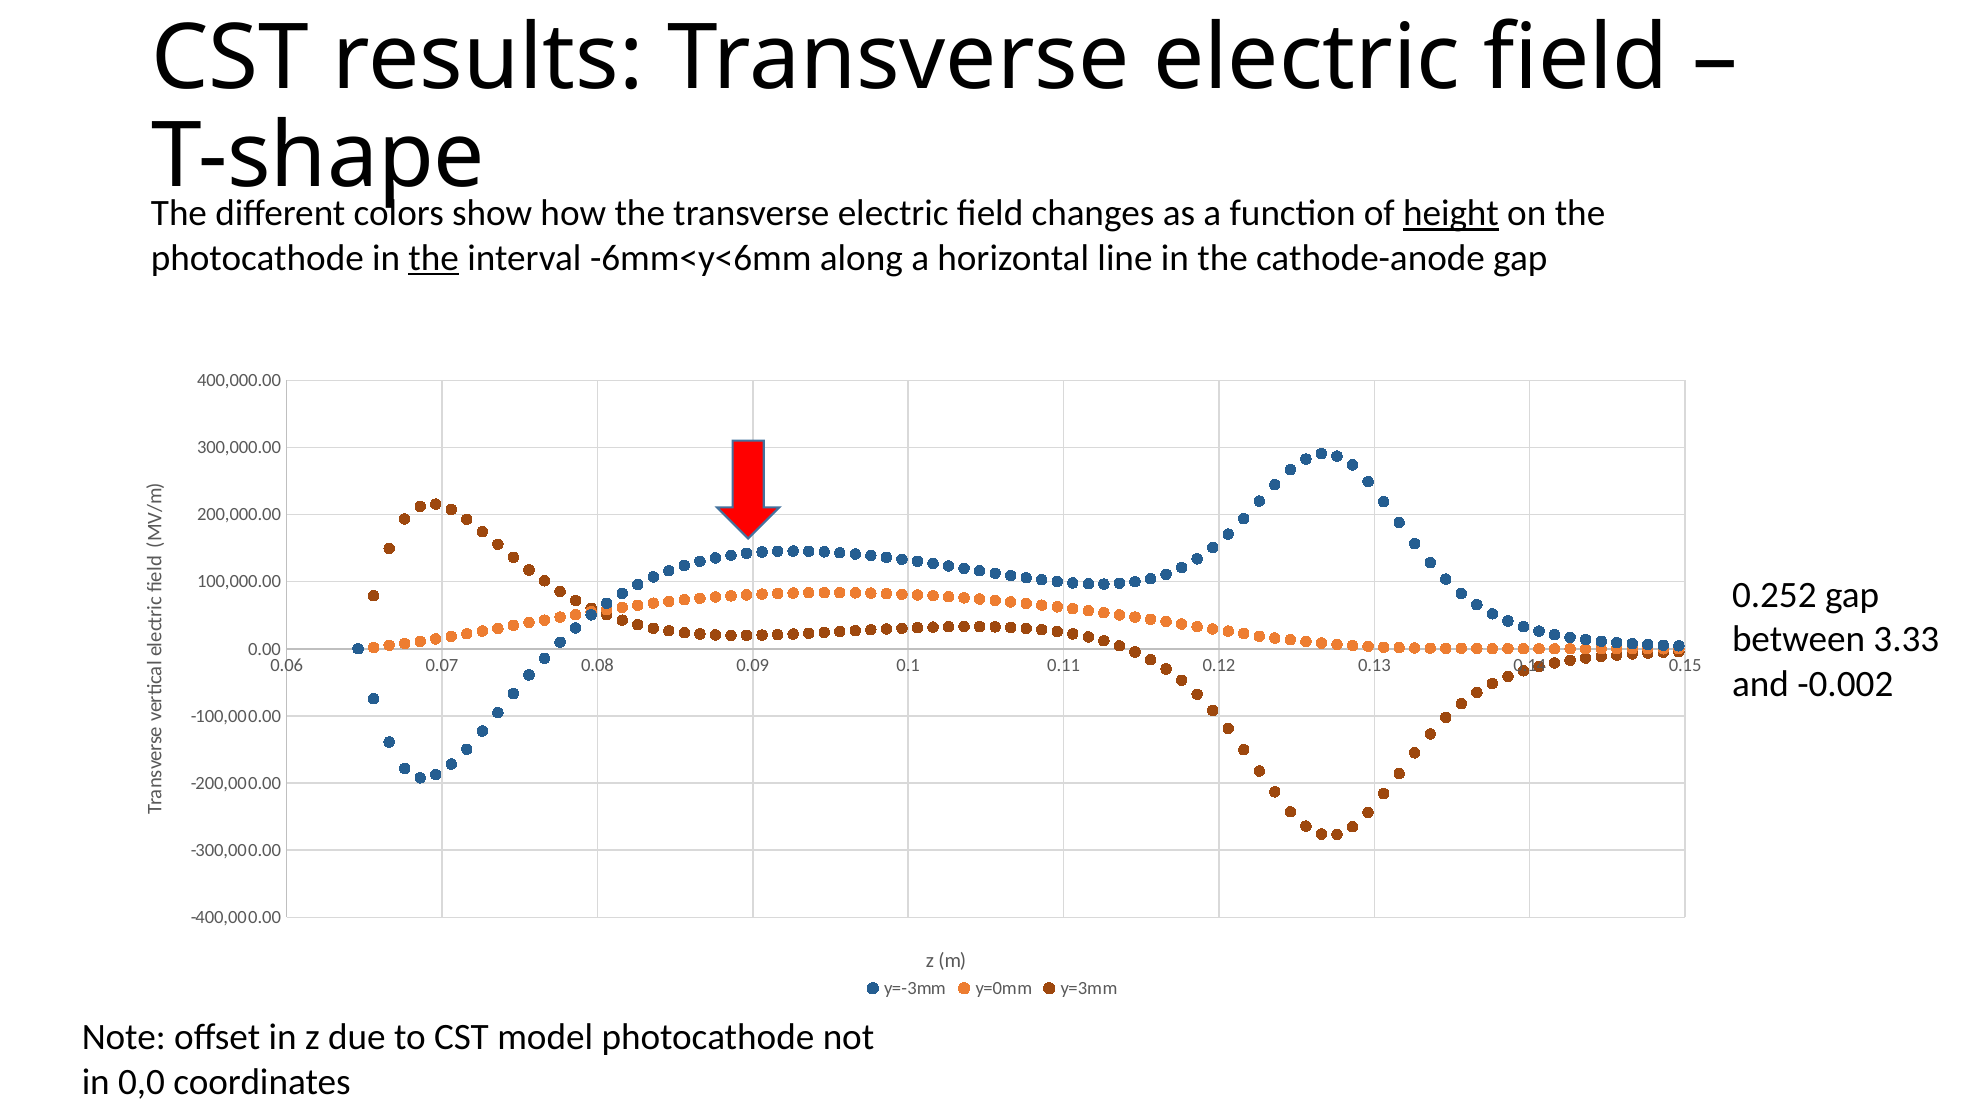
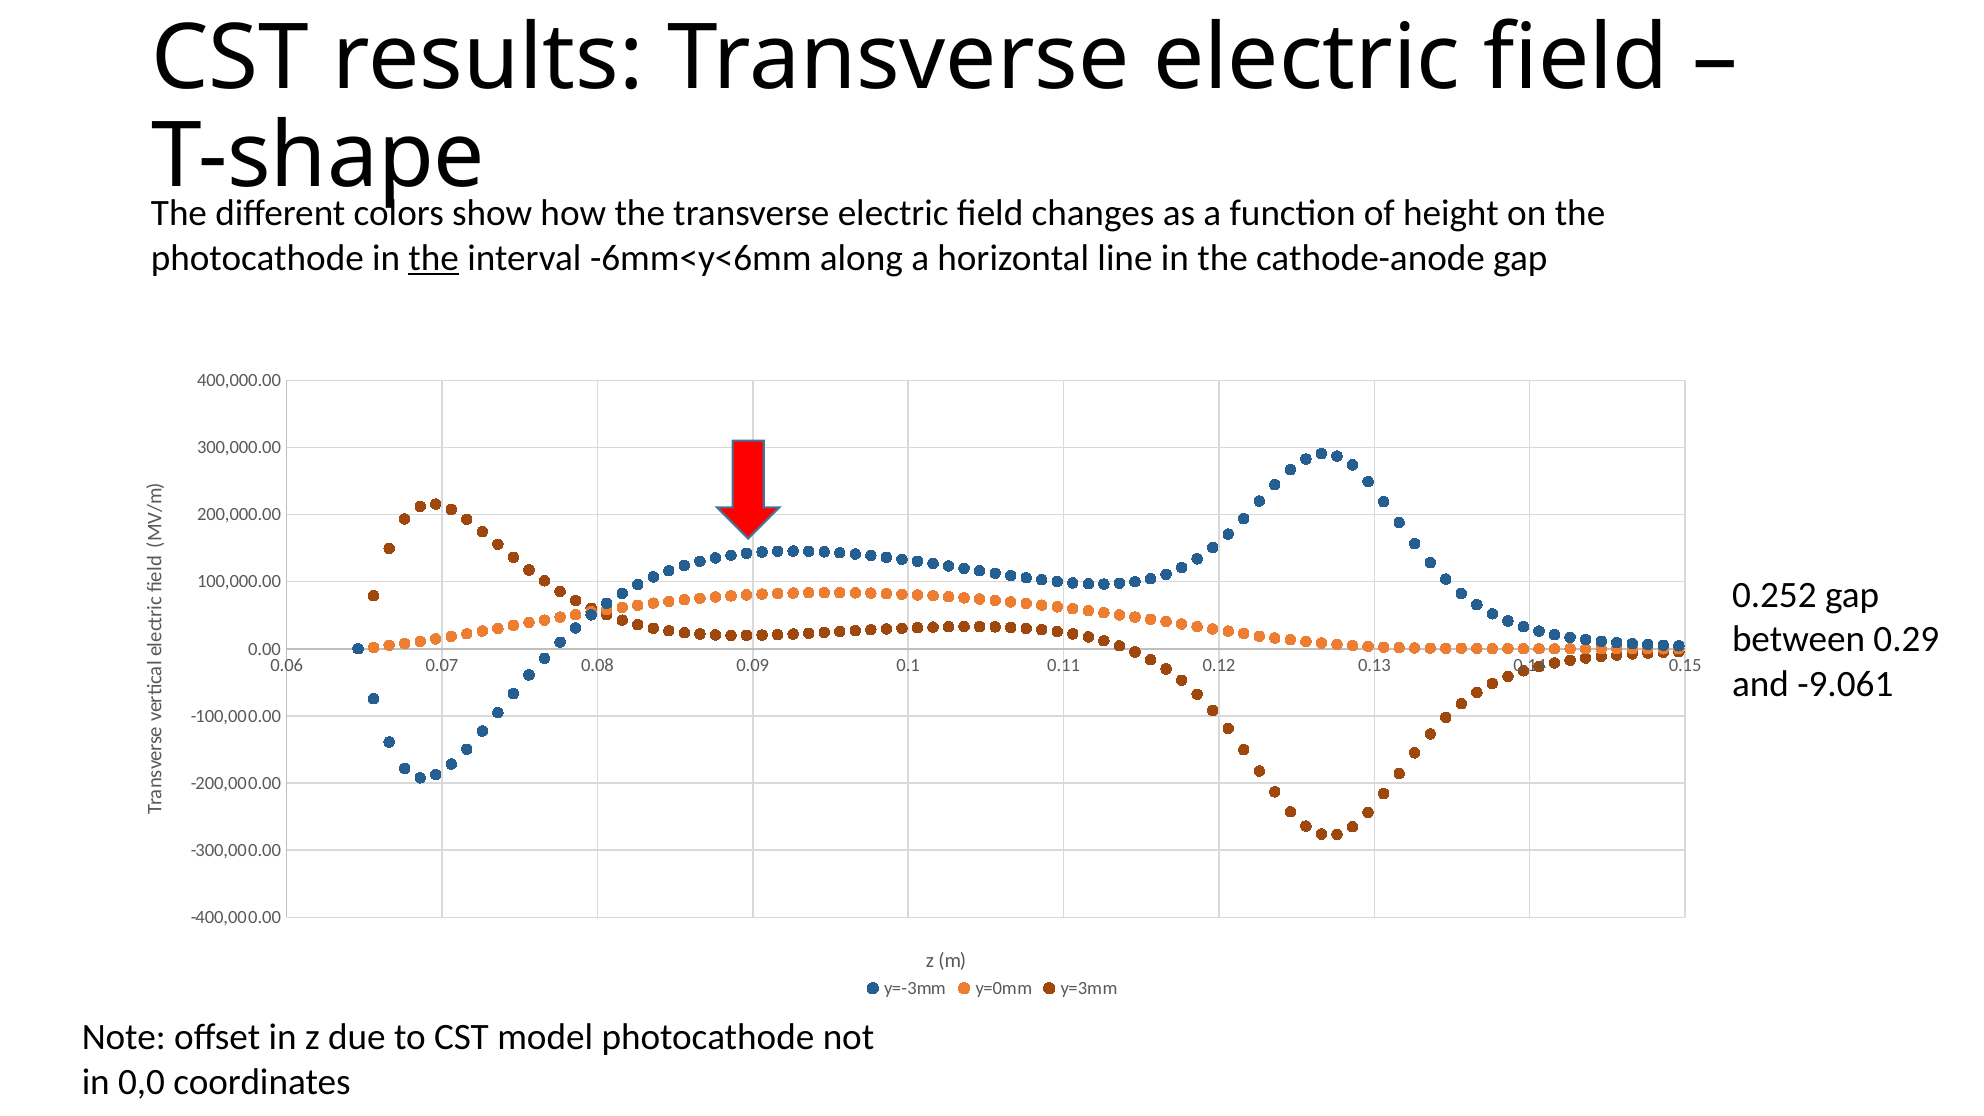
height underline: present -> none (1451, 214)
3.33: 3.33 -> 0.29 (1906, 639)
-0.002: -0.002 -> -9.061 (1845, 684)
